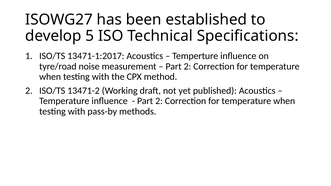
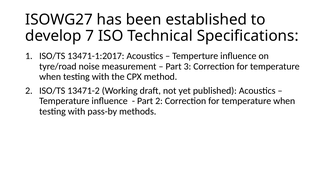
5: 5 -> 7 (90, 36)
2: 2 -> 3 (187, 66)
